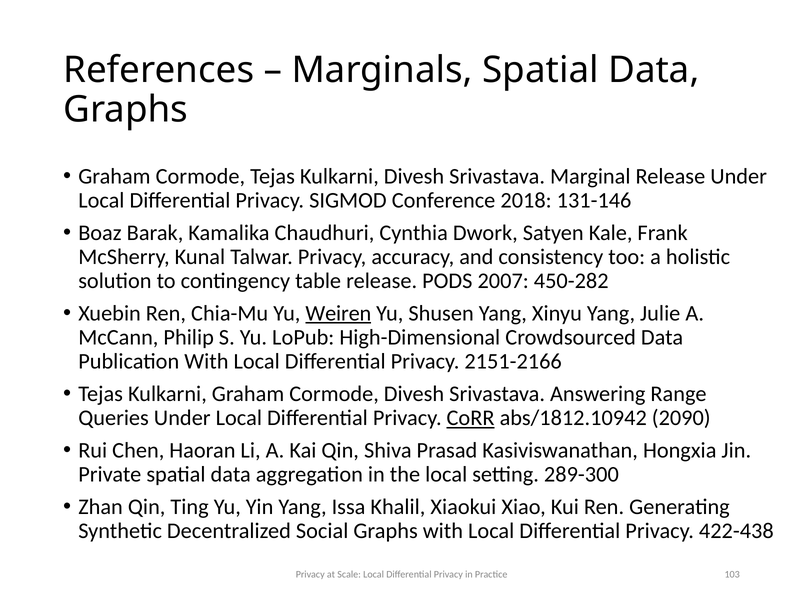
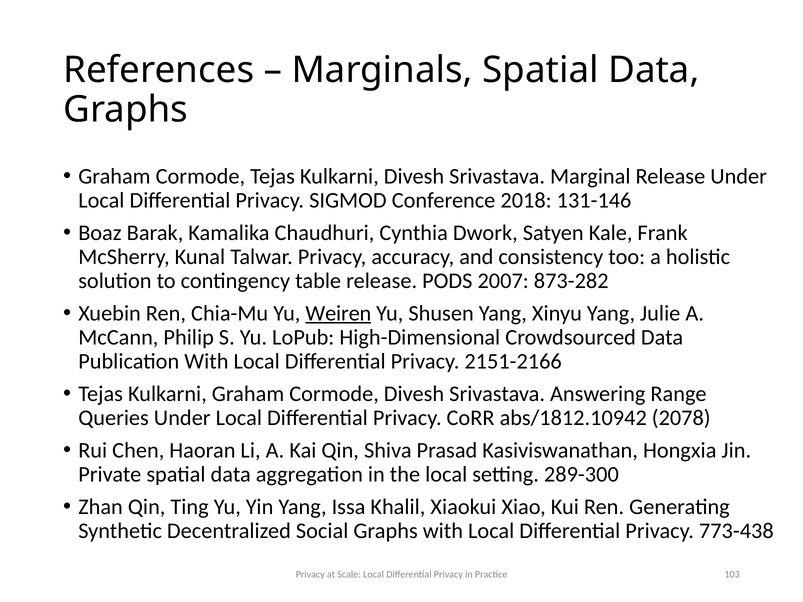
450-282: 450-282 -> 873-282 (571, 281)
CoRR underline: present -> none (471, 418)
2090: 2090 -> 2078 (681, 418)
422-438: 422-438 -> 773-438 (736, 531)
